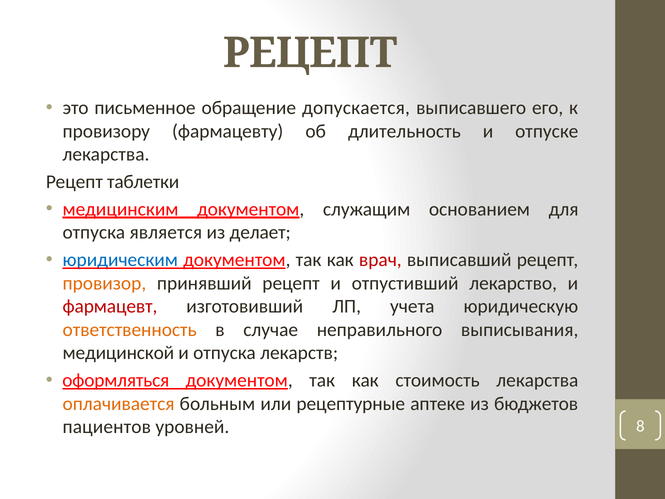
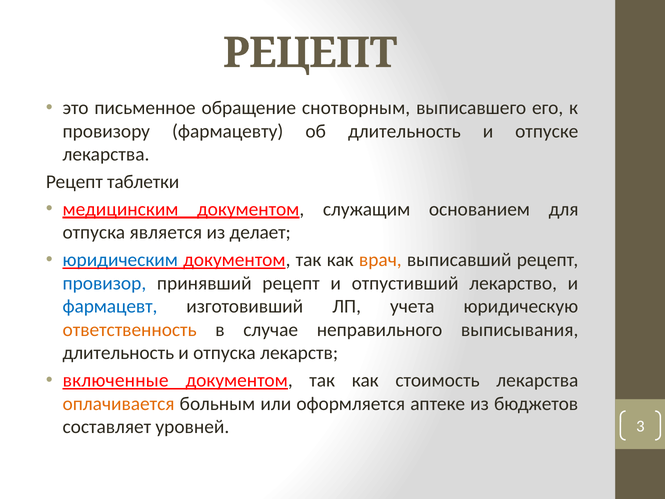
допускается: допускается -> снотворным (356, 108)
врач colour: red -> orange (380, 260)
провизор colour: orange -> blue (104, 283)
фармацевт colour: red -> blue (110, 306)
медицинской: медицинской -> длительность (118, 353)
оформляться: оформляться -> включенные (116, 380)
рецептурные: рецептурные -> оформляется (351, 403)
пациентов: пациентов -> составляет (107, 427)
8: 8 -> 3 (640, 426)
